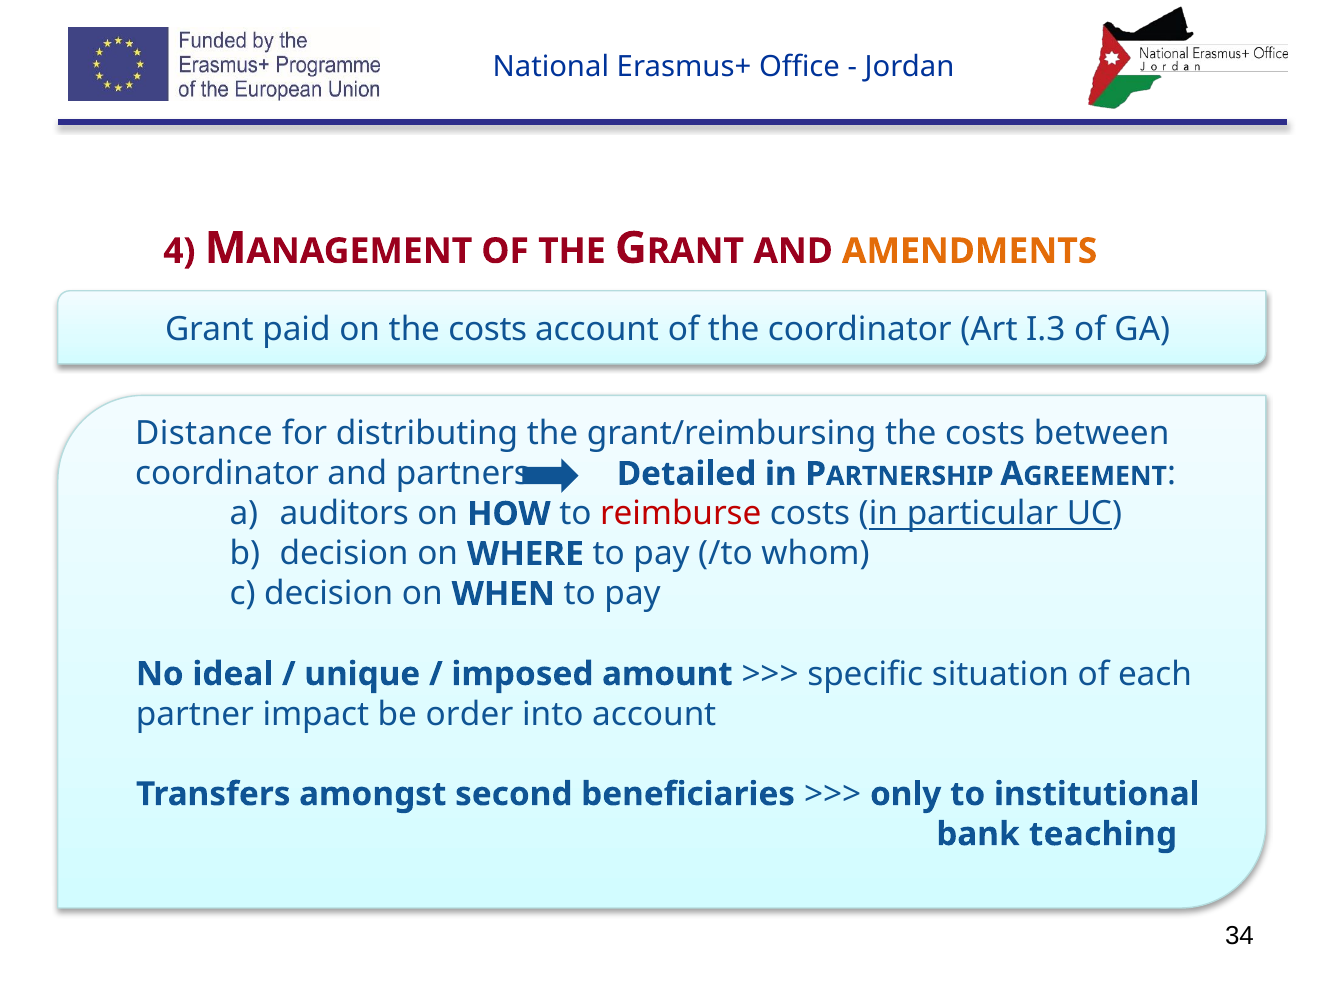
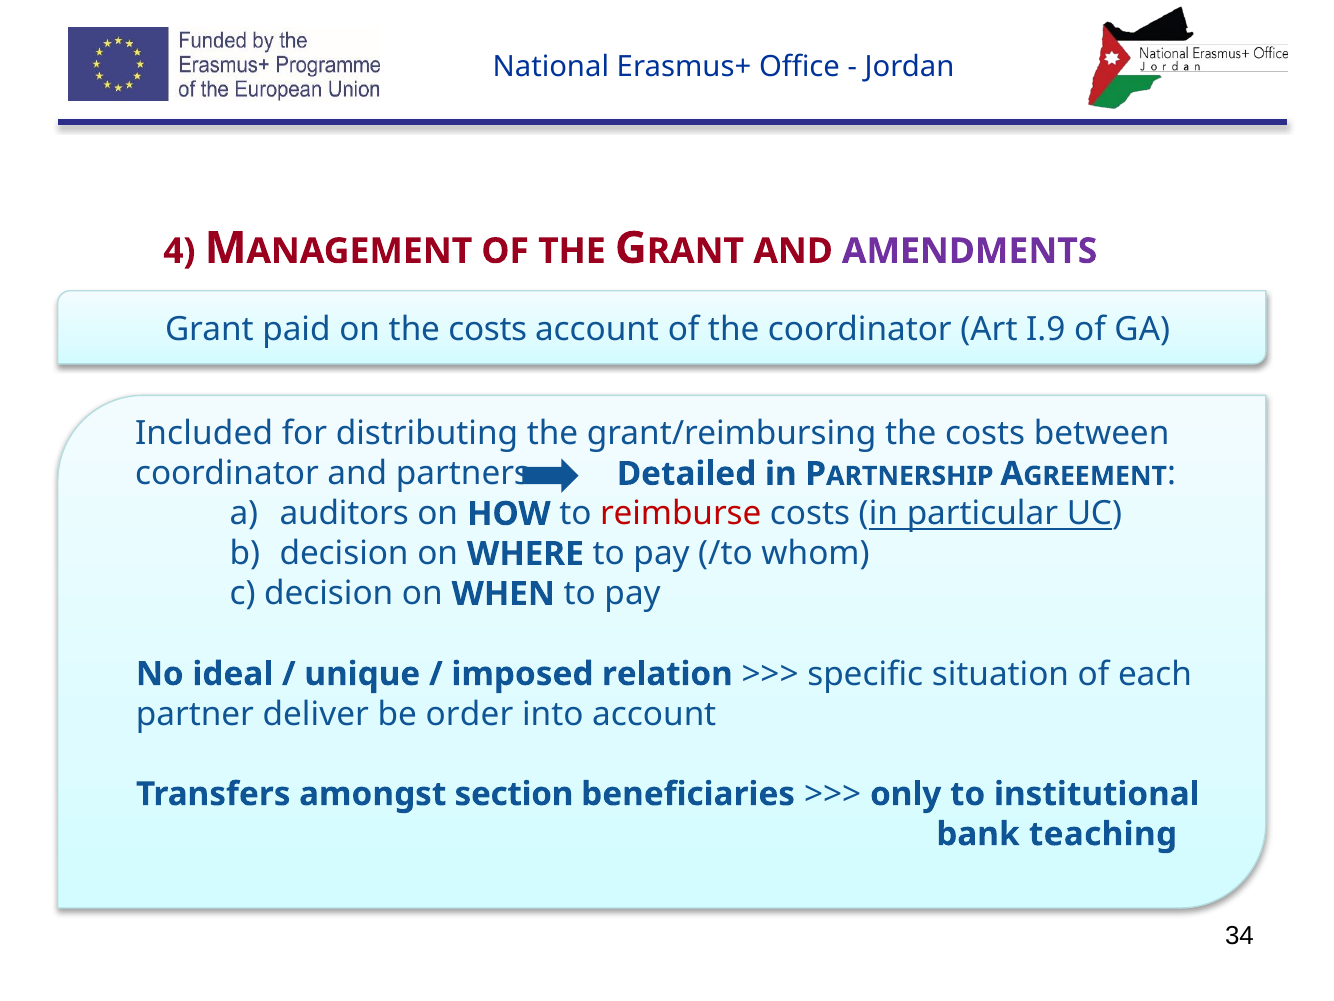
AMENDMENTS colour: orange -> purple (970, 251)
I.3: I.3 -> I.9 (1046, 329)
Distance: Distance -> Included (204, 434)
amount: amount -> relation (667, 674)
impact: impact -> deliver (316, 714)
second: second -> section (514, 794)
